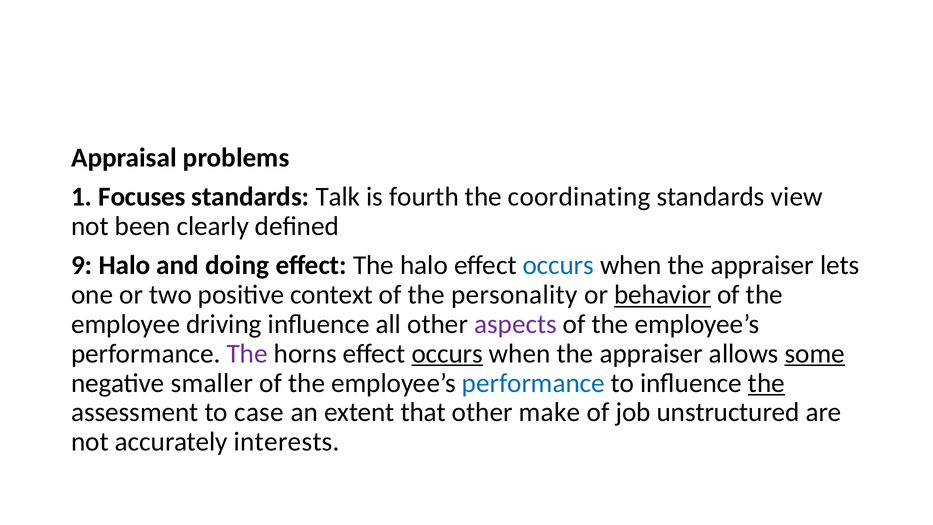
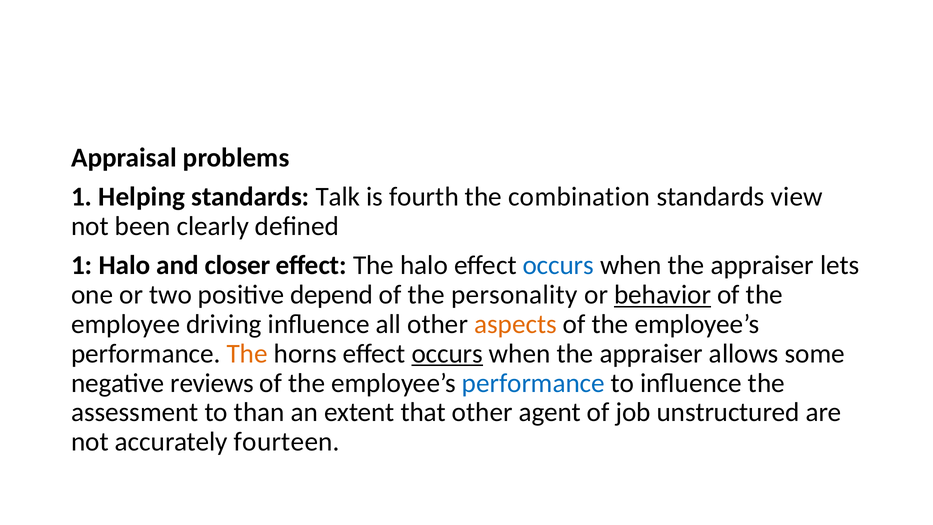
Focuses: Focuses -> Helping (142, 197)
coordinating: coordinating -> combination (579, 197)
9: 9 -> 1 (82, 265)
doing: doing -> closer (237, 265)
context: context -> depend (332, 295)
aspects colour: purple -> orange (515, 324)
The colour: purple -> orange (247, 354)
some underline: present -> none (815, 354)
smaller: smaller -> reviews (212, 383)
the underline: present -> none (766, 383)
case: case -> than (259, 412)
make: make -> agent (550, 412)
interests: interests -> fourteen (287, 442)
